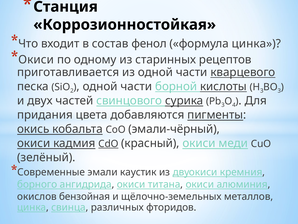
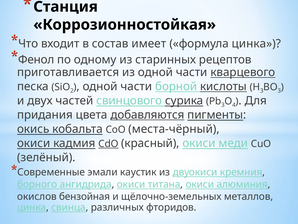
фенол: фенол -> имеет (149, 44)
Окиси: Окиси -> Фенол (36, 60)
добавляются underline: none -> present (147, 115)
эмали-чёрный: эмали-чёрный -> места-чёрный (174, 129)
